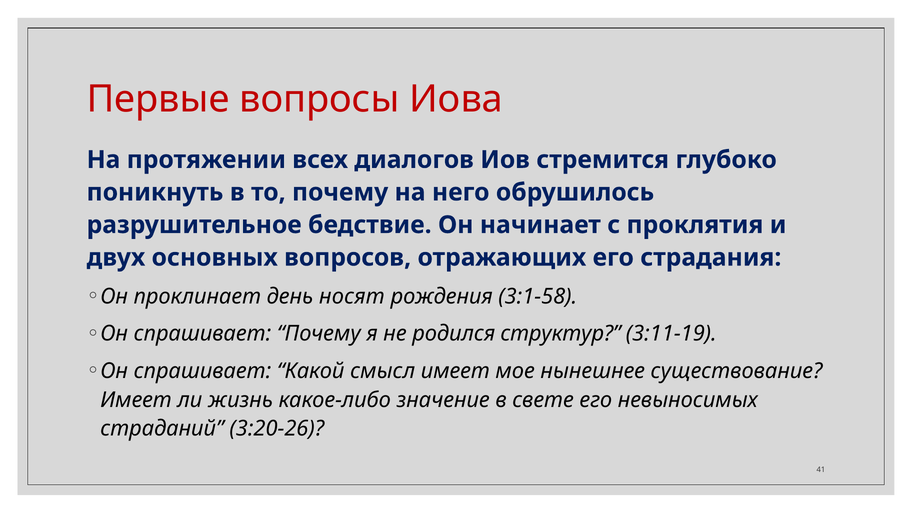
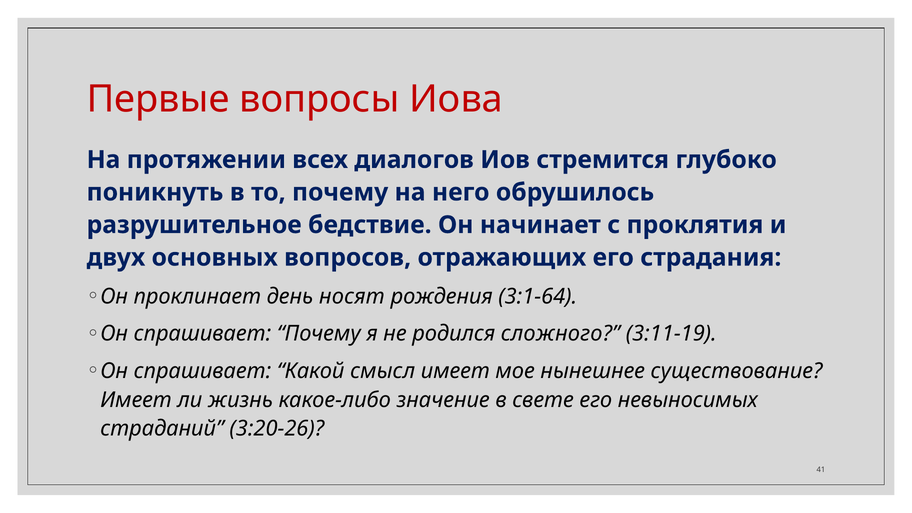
3:1-58: 3:1-58 -> 3:1-64 (538, 296)
структур: структур -> сложного (560, 334)
